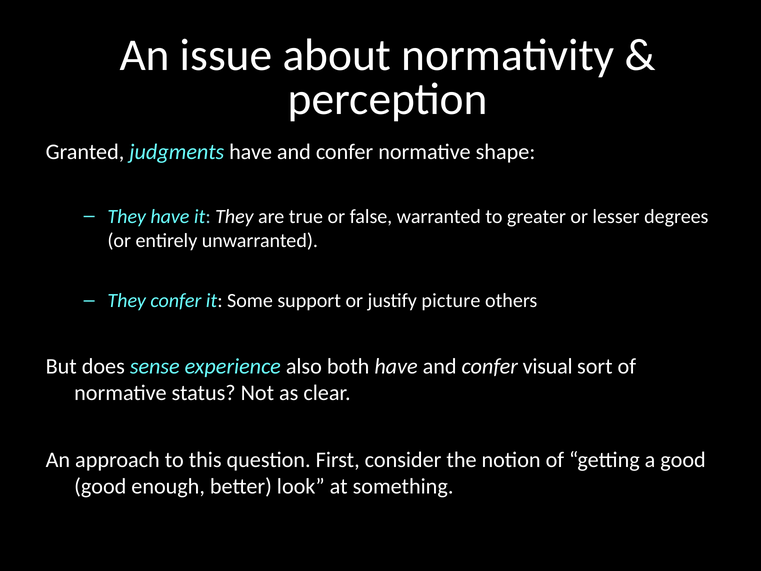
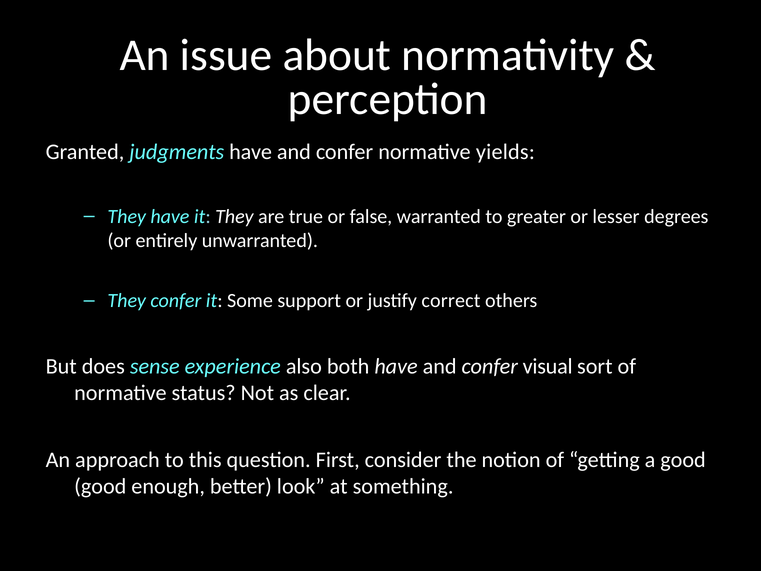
shape: shape -> yields (505, 152)
picture: picture -> correct (451, 301)
